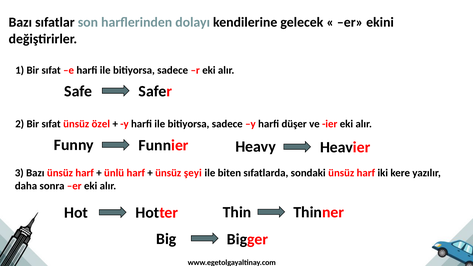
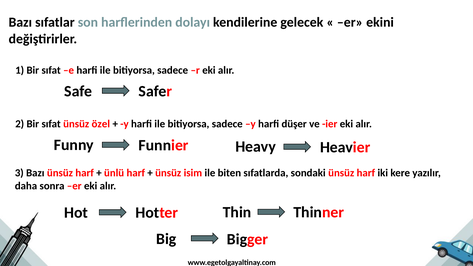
şeyi: şeyi -> isim (193, 173)
